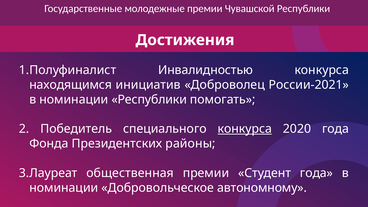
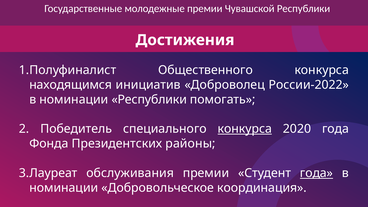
Инвалидностью: Инвалидностью -> Общественного (205, 70)
России-2021: России-2021 -> России-2022 (309, 85)
общественная: общественная -> обслуживания (130, 173)
года underline: none -> present (316, 173)
автономному: автономному -> координация (262, 188)
